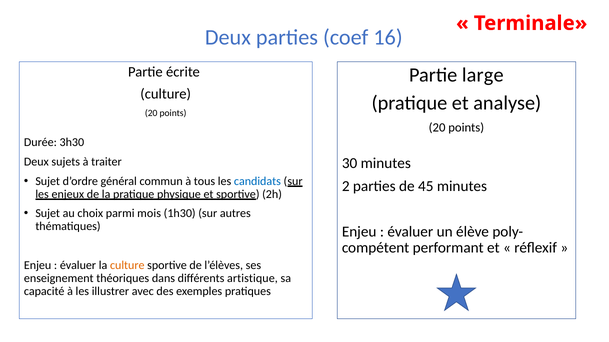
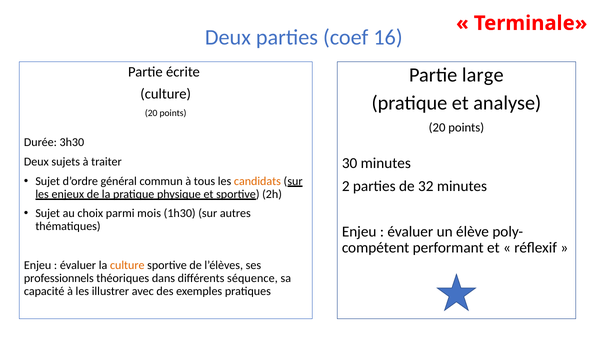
candidats colour: blue -> orange (257, 181)
45: 45 -> 32 (426, 186)
enseignement: enseignement -> professionnels (59, 279)
artistique: artistique -> séquence (252, 279)
